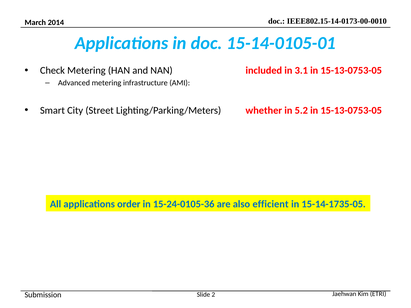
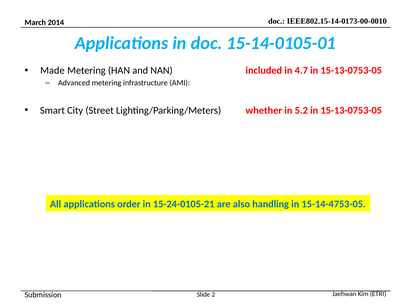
Check: Check -> Made (52, 71)
3.1: 3.1 -> 4.7 (301, 71)
15-24-0105-36: 15-24-0105-36 -> 15-24-0105-21 (184, 204)
efficient: efficient -> handling (271, 204)
15-14-1735-05: 15-14-1735-05 -> 15-14-4753-05 (334, 204)
